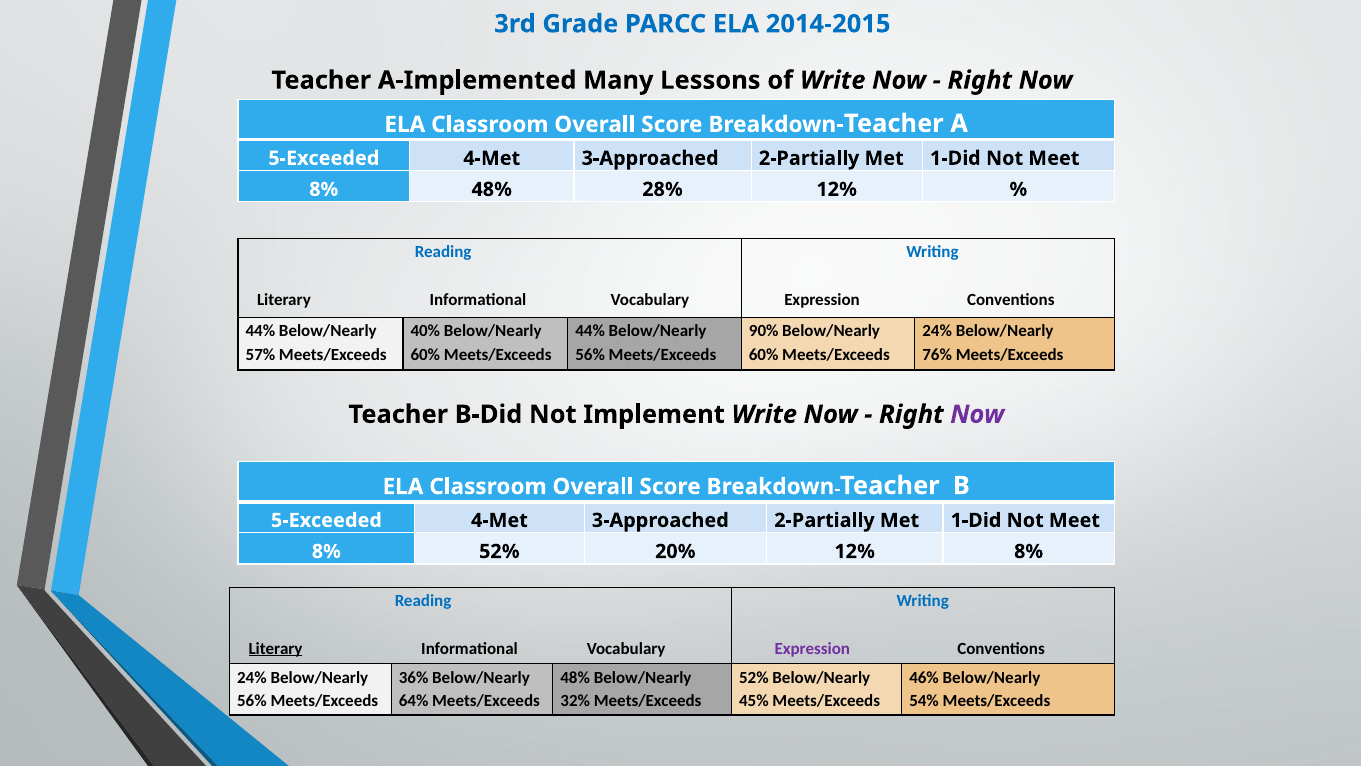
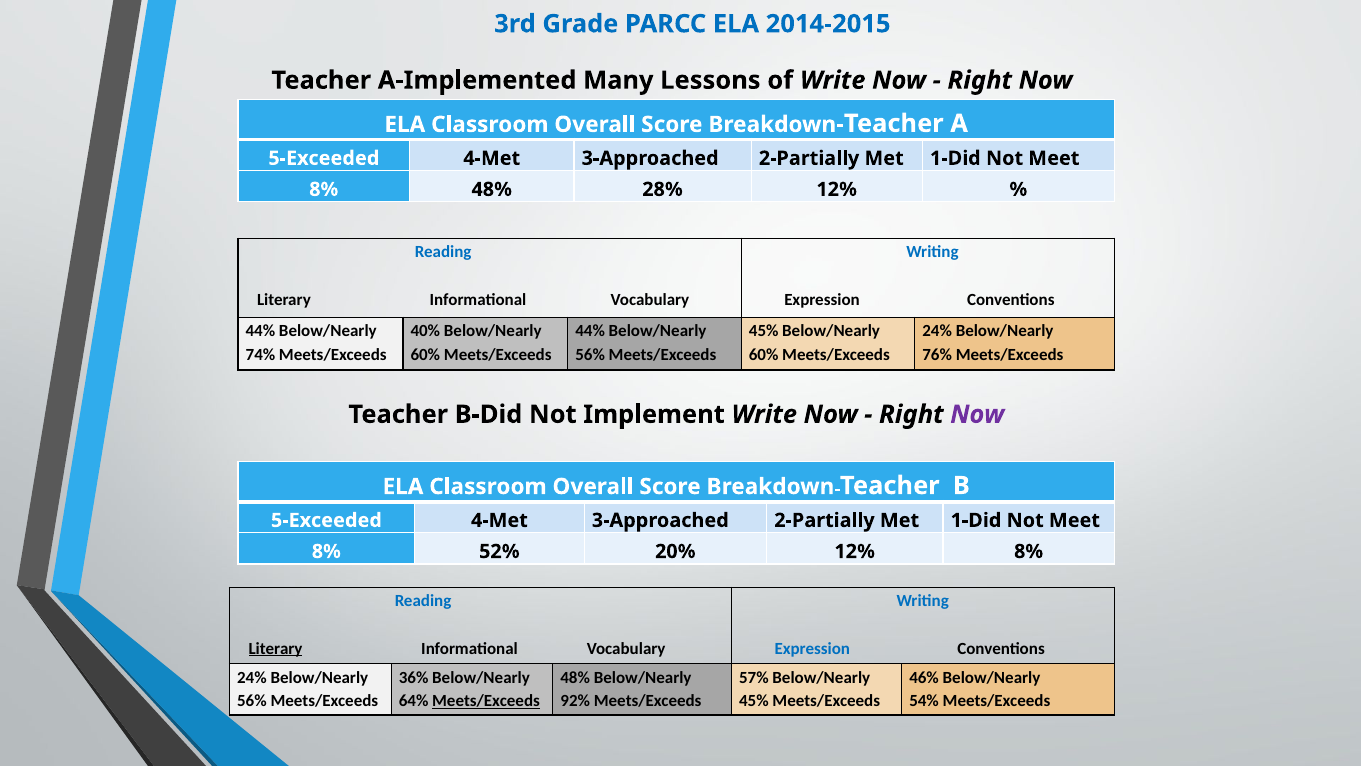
90%: 90% -> 45% (764, 331)
57%: 57% -> 74% (260, 355)
Expression colour: purple -> blue (812, 648)
52%: 52% -> 57% (754, 677)
Meets/Exceeds underline: none -> present (486, 701)
32%: 32% -> 92% (575, 701)
